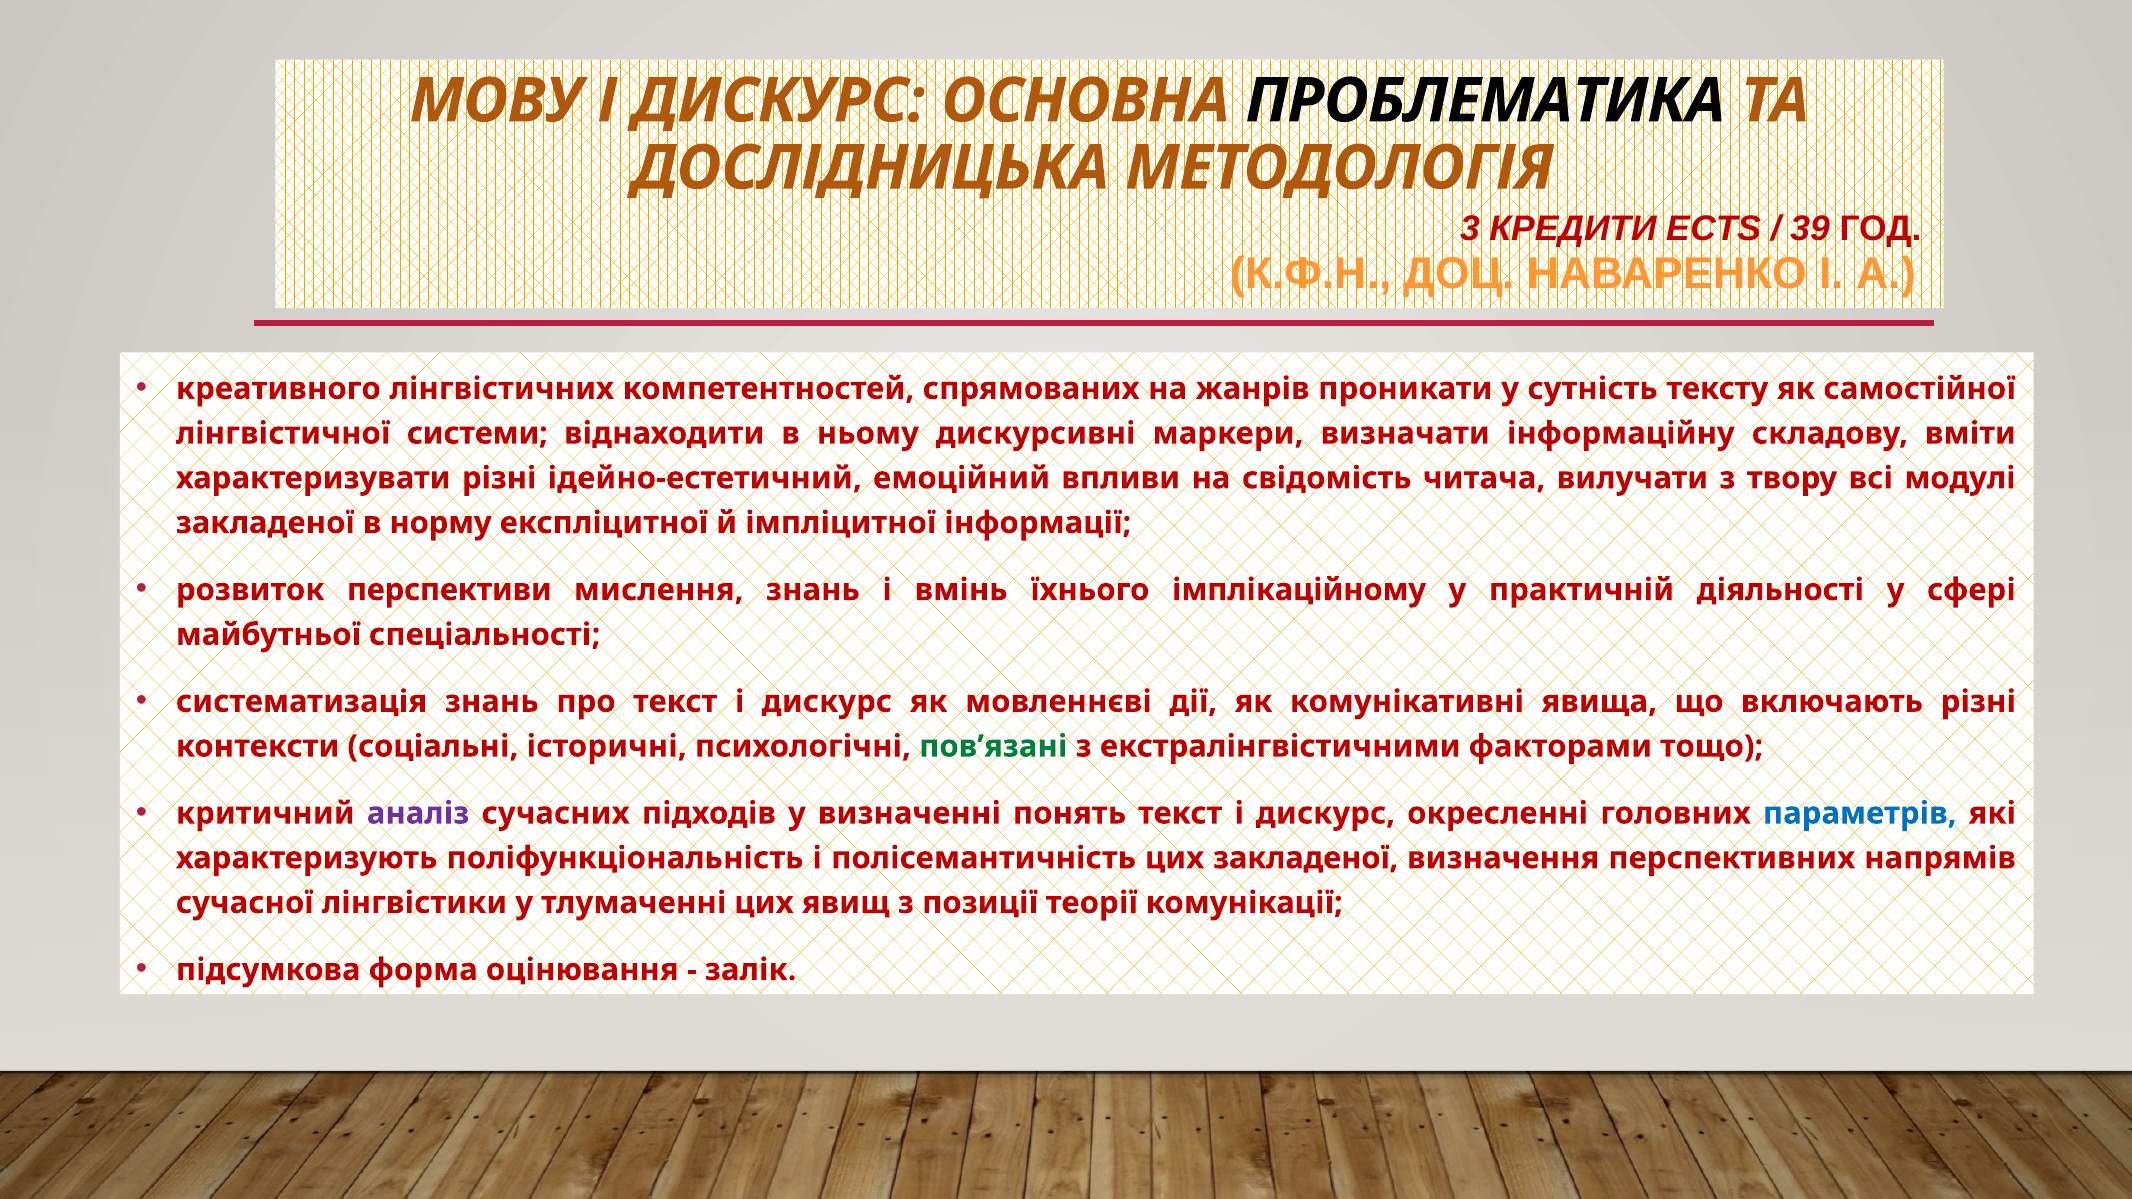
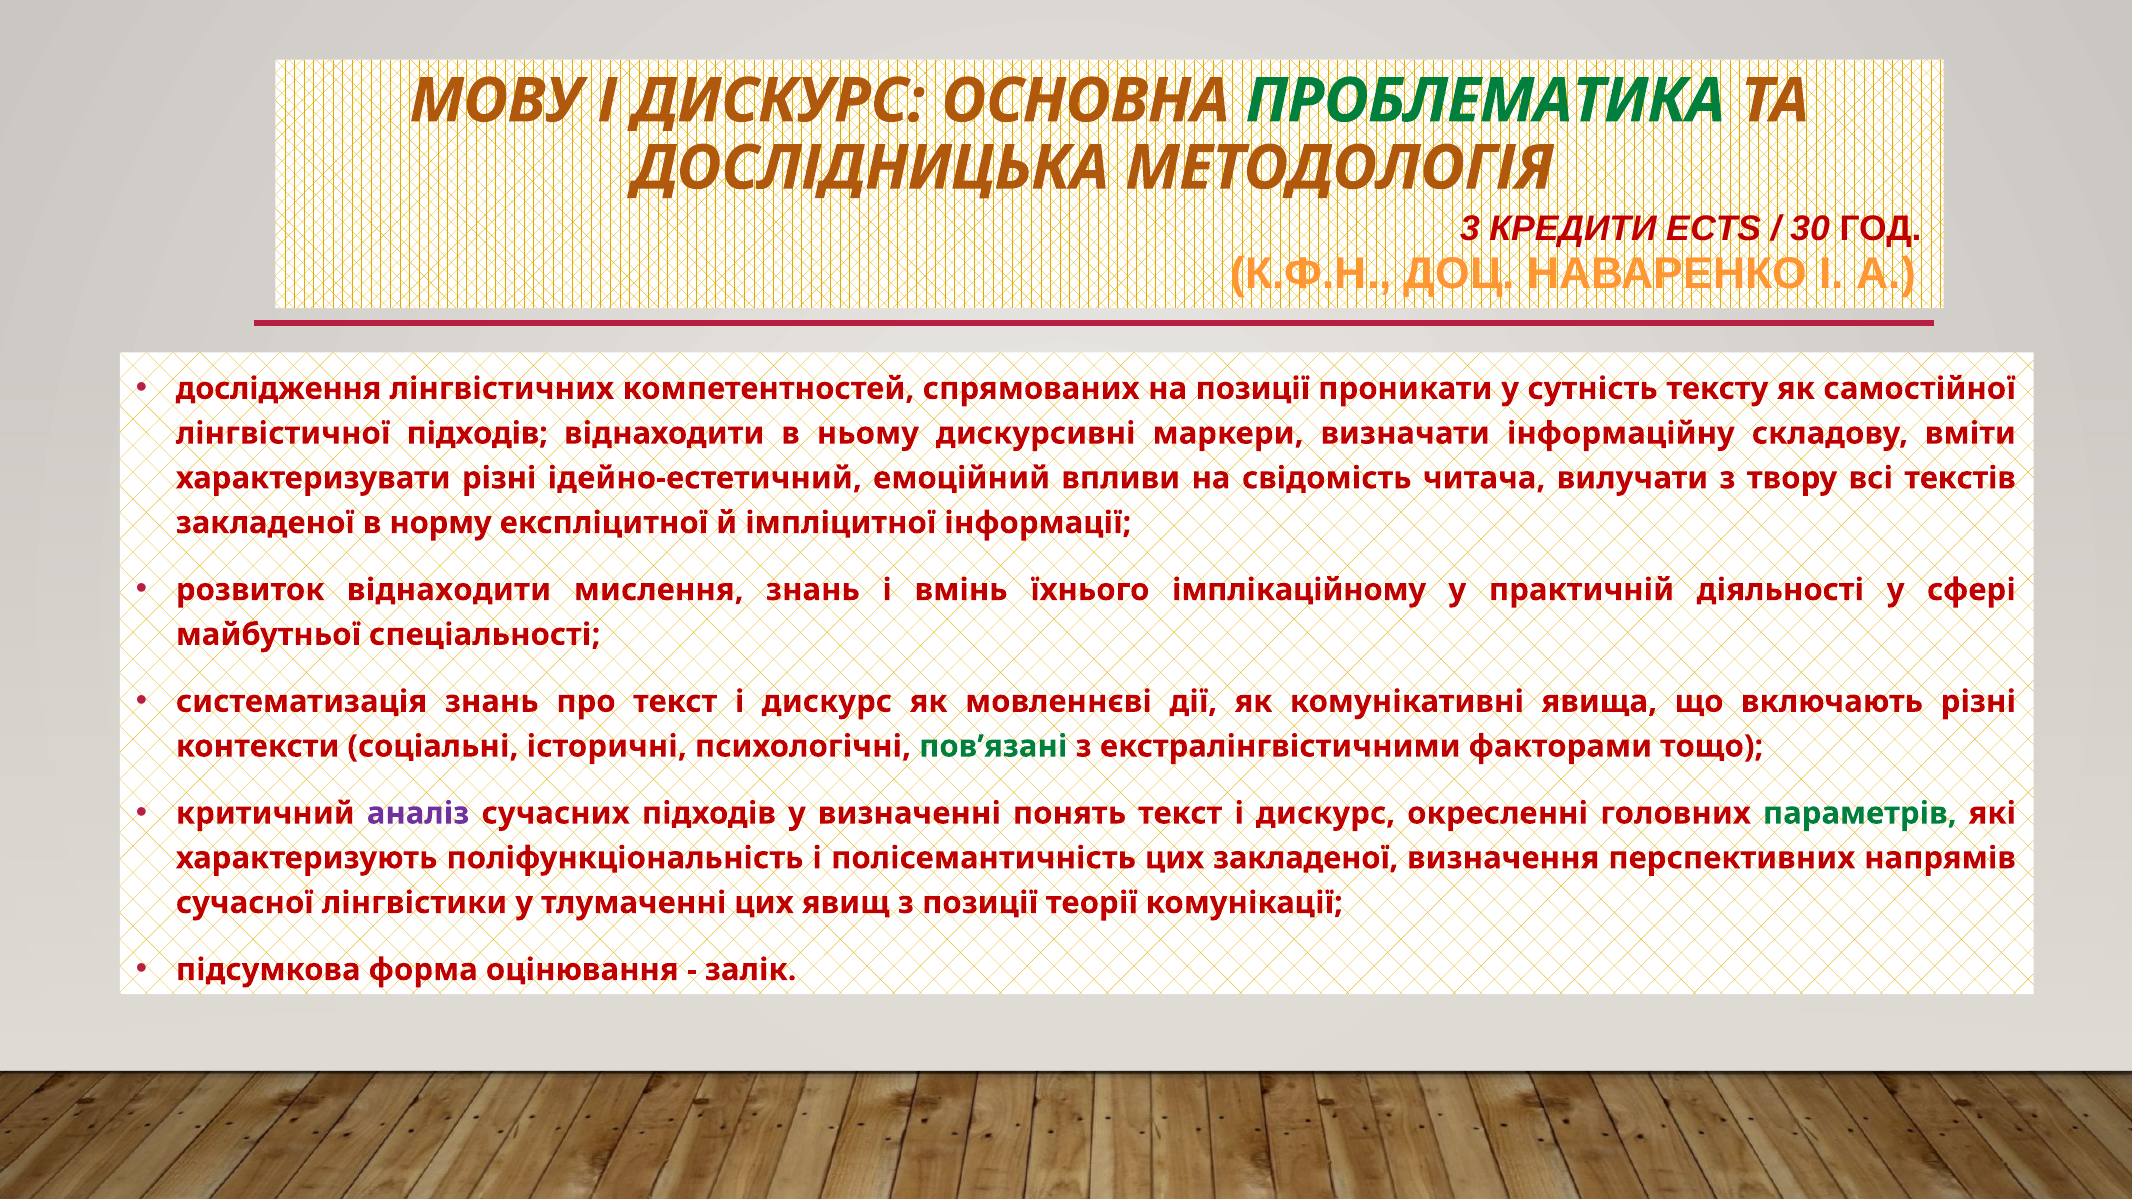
ПРОБЛЕМАТИКА colour: black -> green (1485, 101)
39: 39 -> 30 (1810, 229)
креативного: креативного -> дослідження (279, 389)
на жанрів: жанрів -> позиції (1253, 389)
лінгвістичної системи: системи -> підходів (477, 433)
модулі: модулі -> текстів (1960, 478)
розвиток перспективи: перспективи -> віднаходити (449, 590)
параметрів colour: blue -> green (1860, 813)
